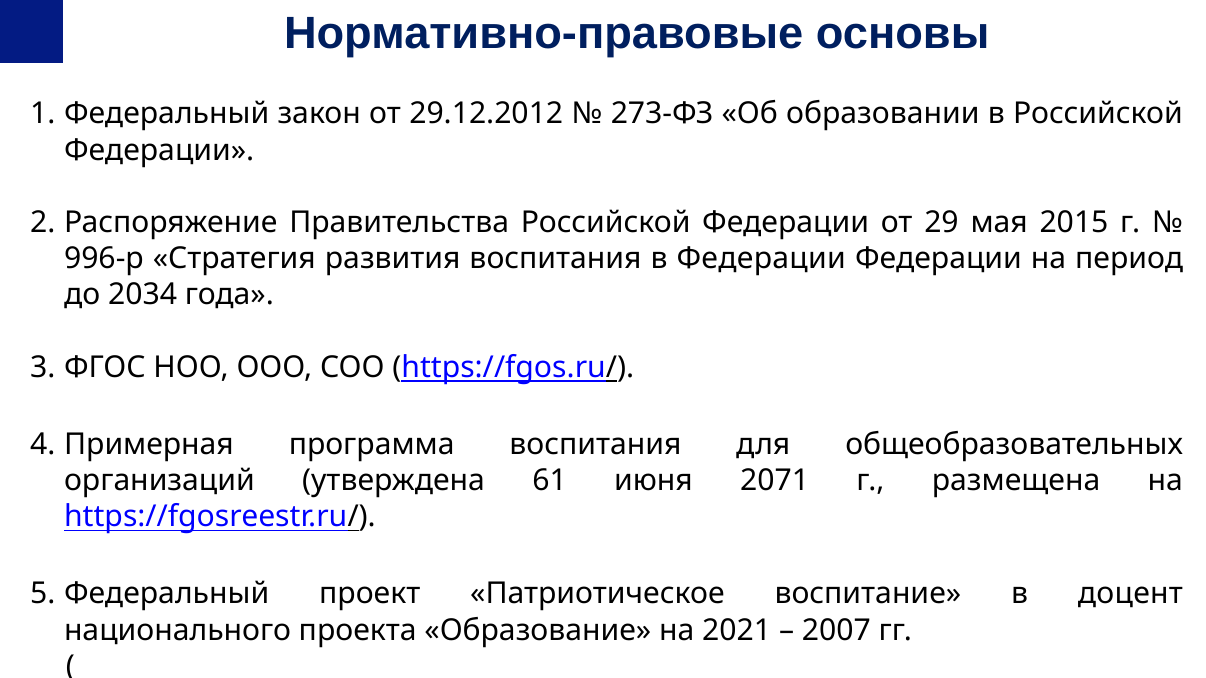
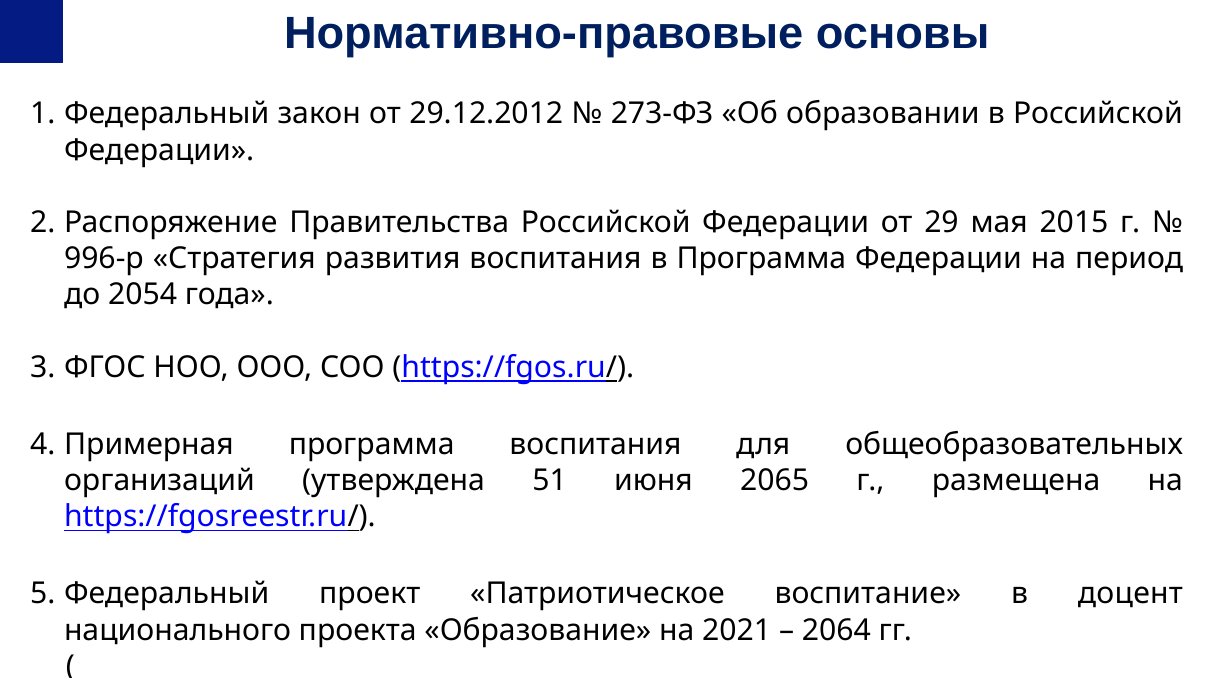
в Федерации: Федерации -> Программа (761, 259)
2034: 2034 -> 2054 (143, 295)
61: 61 -> 51 (550, 481)
2071: 2071 -> 2065 (775, 481)
2007: 2007 -> 2064 (836, 631)
